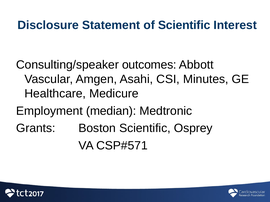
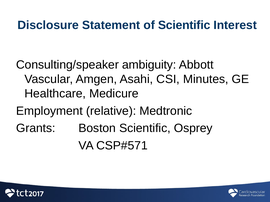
outcomes: outcomes -> ambiguity (149, 65)
median: median -> relative (111, 111)
